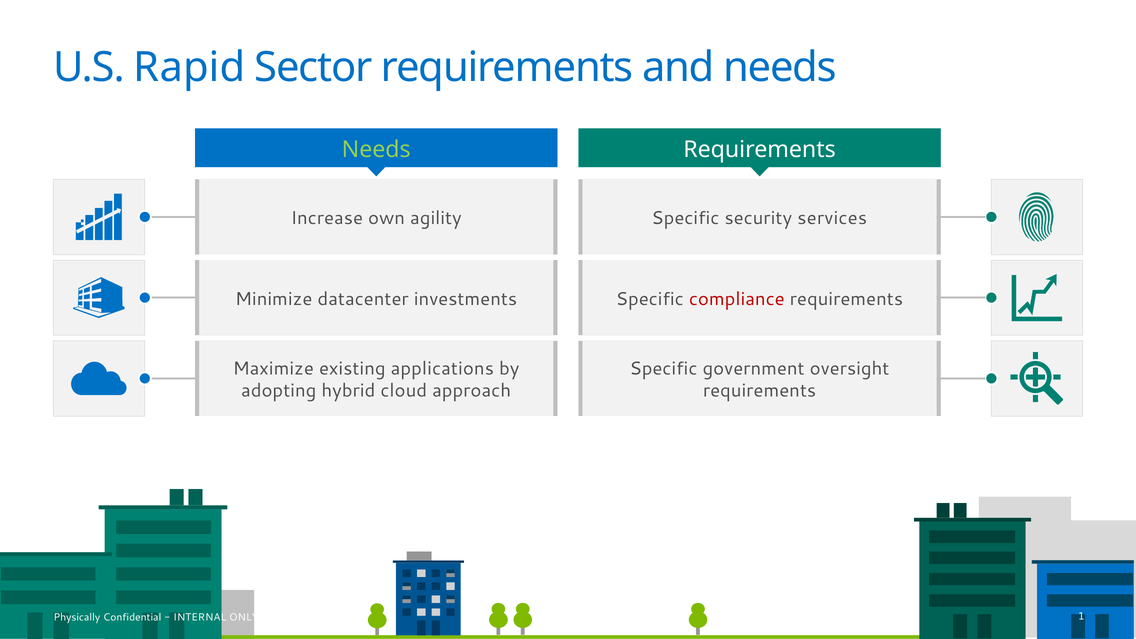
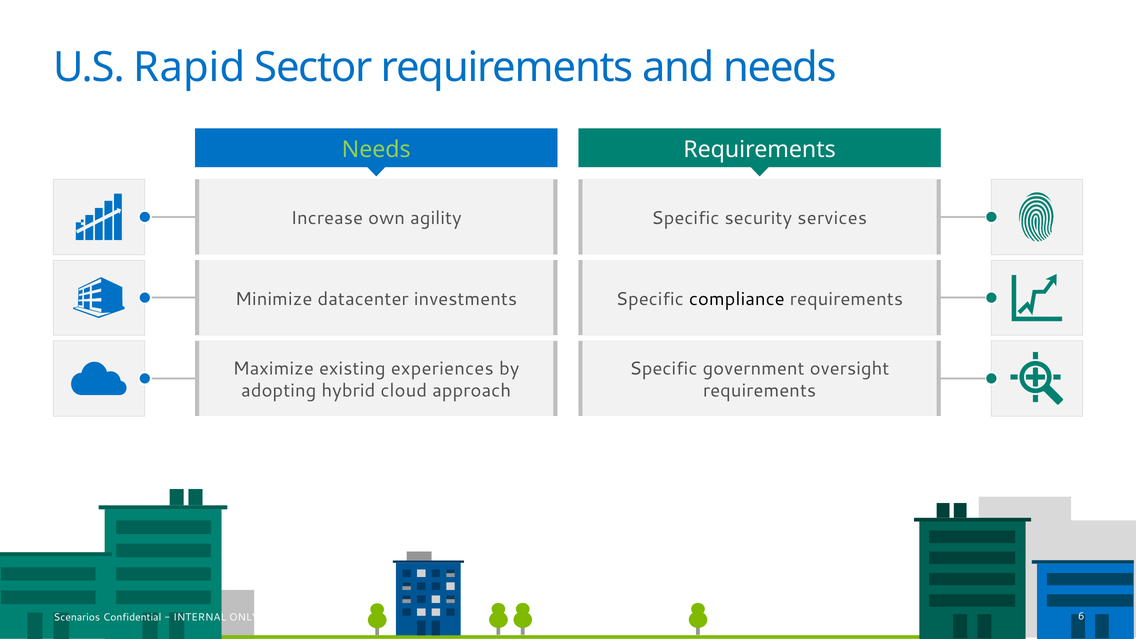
compliance colour: red -> black (737, 299)
applications: applications -> experiences (442, 369)
Physically: Physically -> Scenarios (77, 617)
1: 1 -> 6 (1081, 616)
